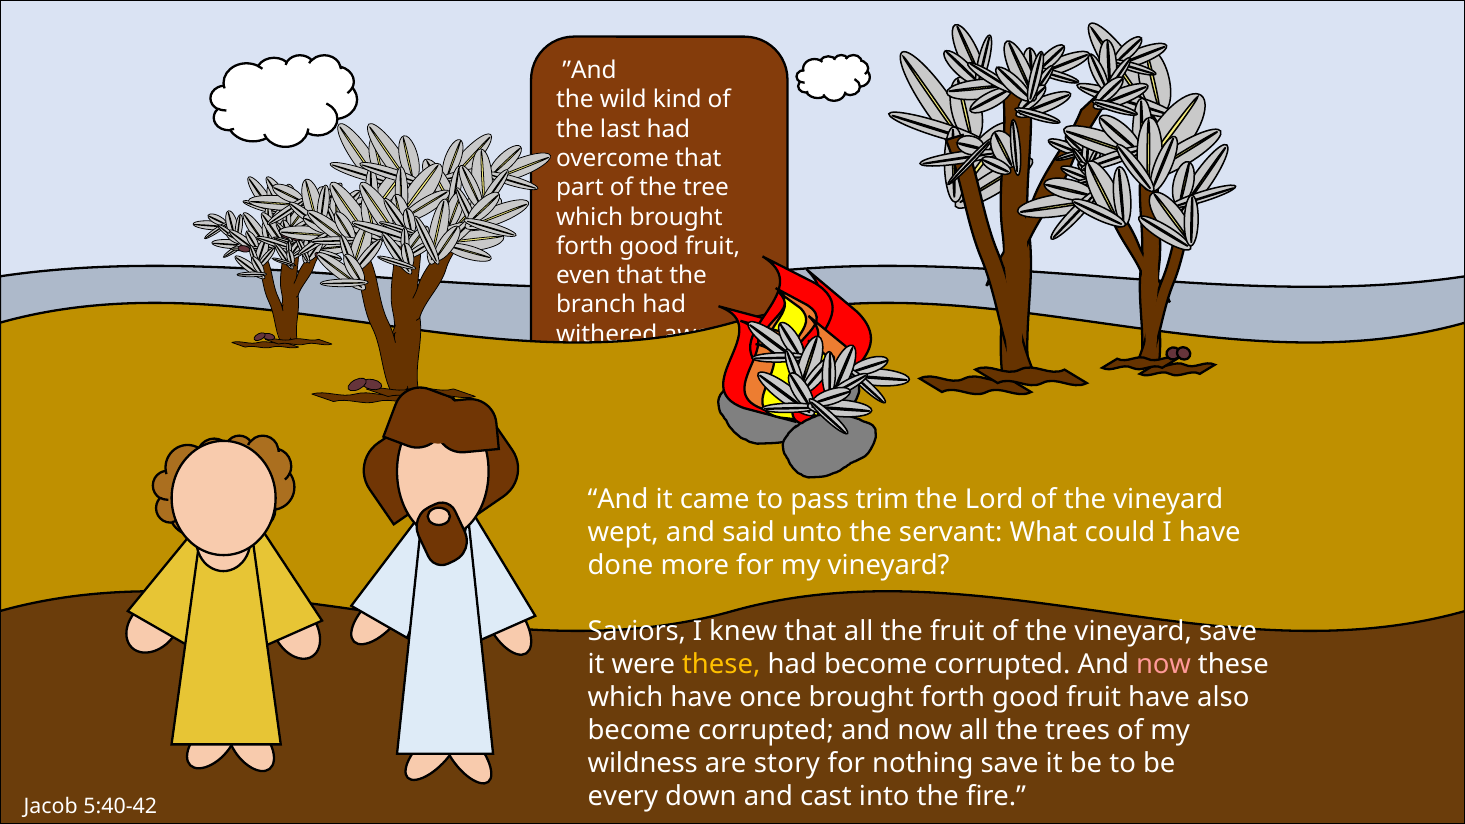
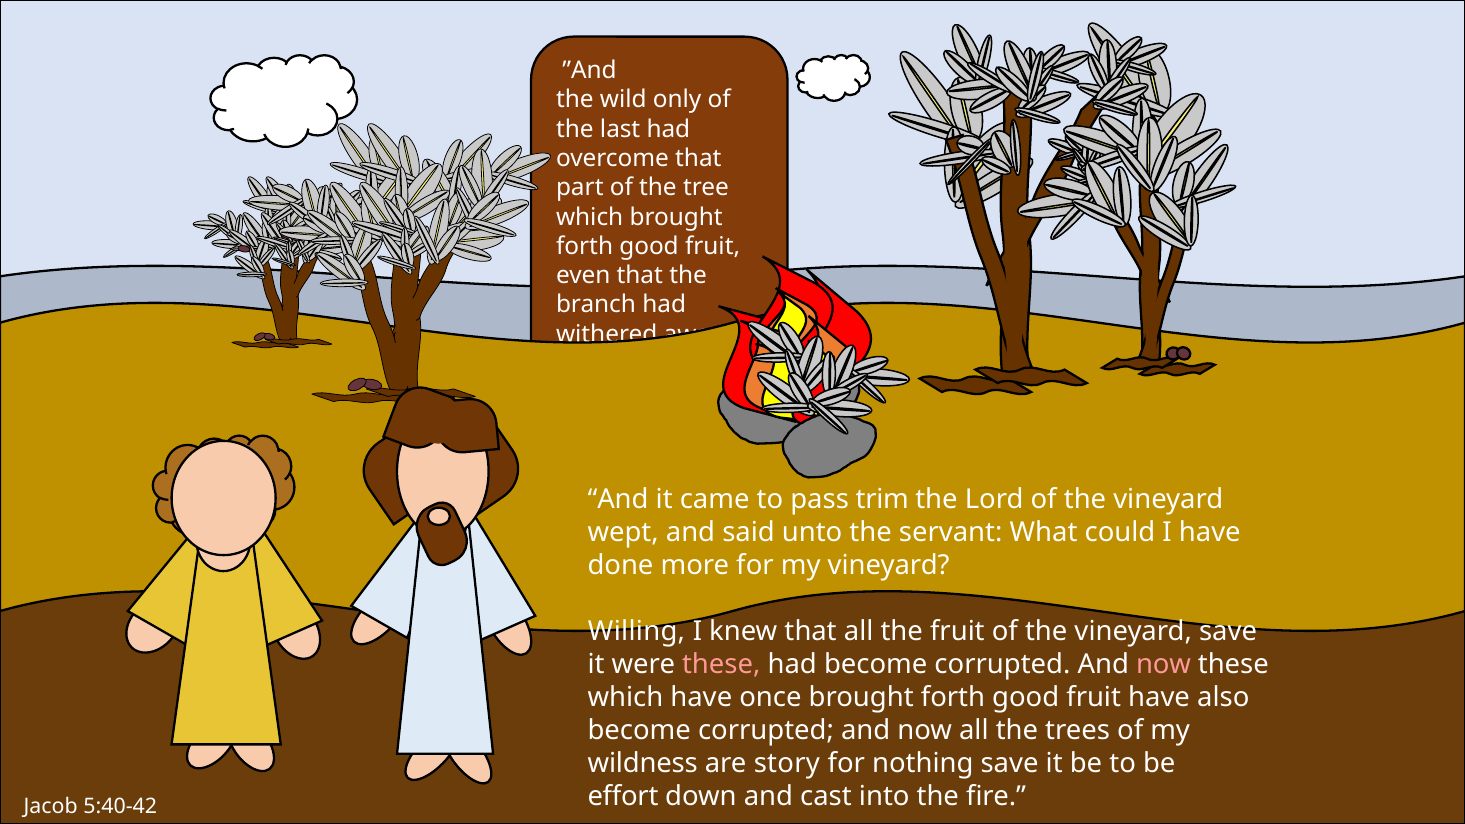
kind: kind -> only (677, 100)
Saviors: Saviors -> Willing (637, 632)
these colour: yellow -> pink (721, 665)
every: every -> effort (623, 797)
